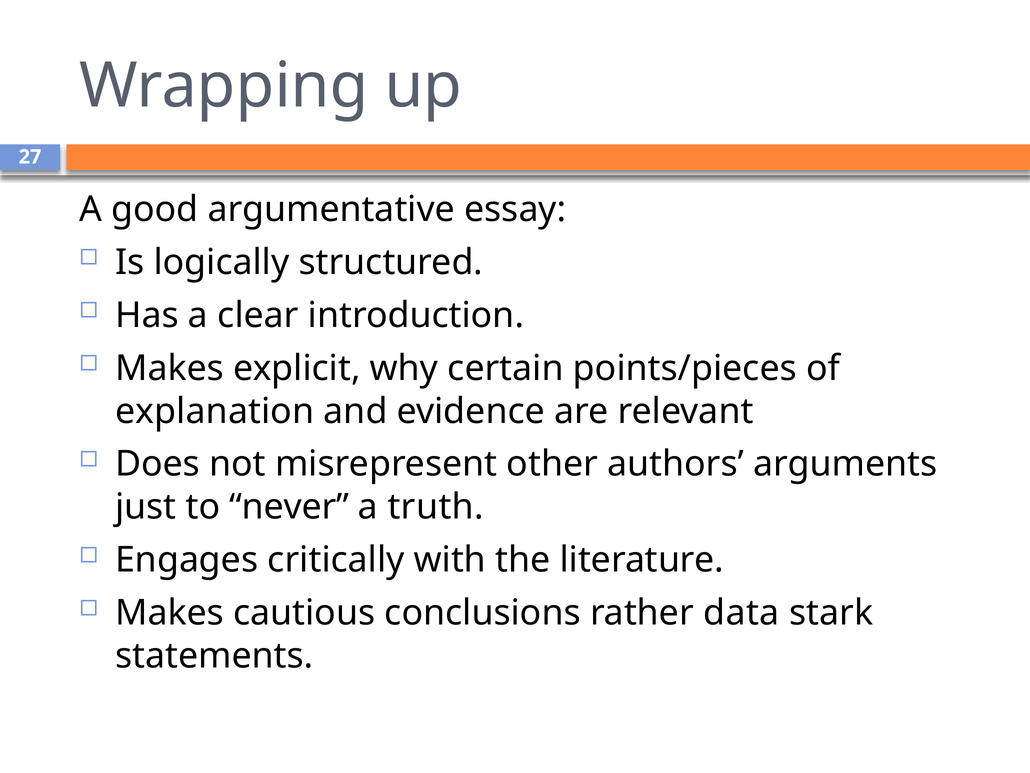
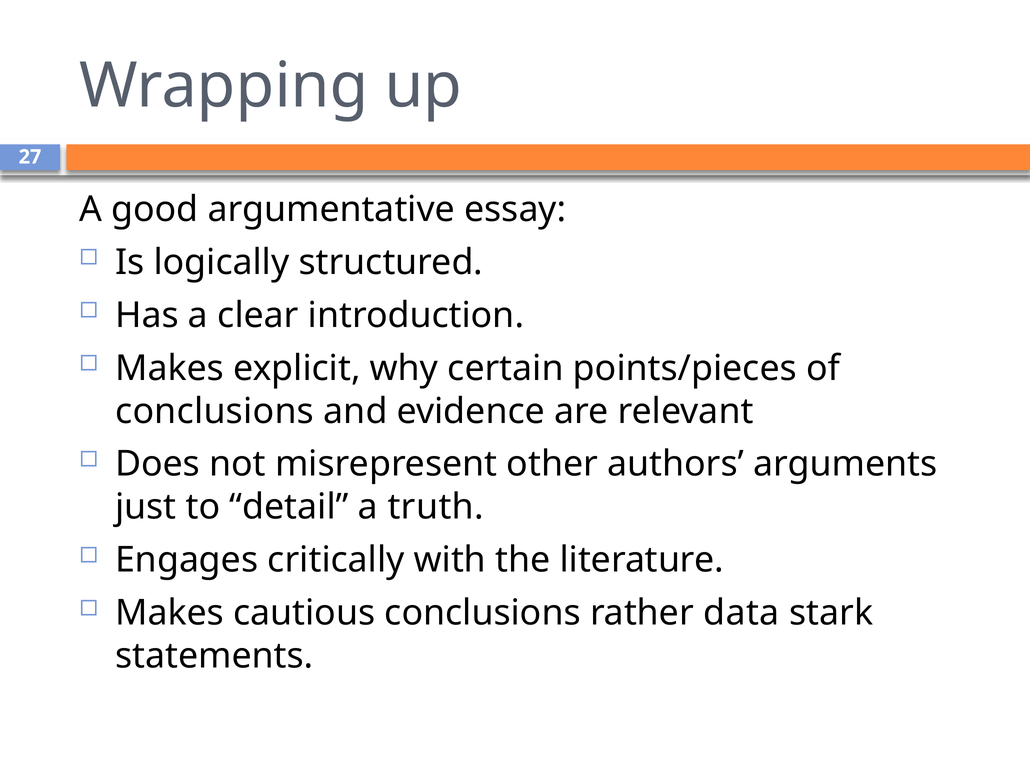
explanation: explanation -> conclusions (215, 411)
never: never -> detail (289, 507)
